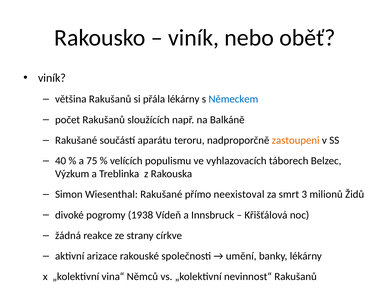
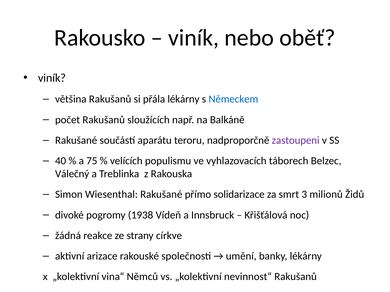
zastoupeni colour: orange -> purple (296, 141)
Výzkum: Výzkum -> Válečný (72, 174)
neexistoval: neexistoval -> solidarizace (239, 195)
